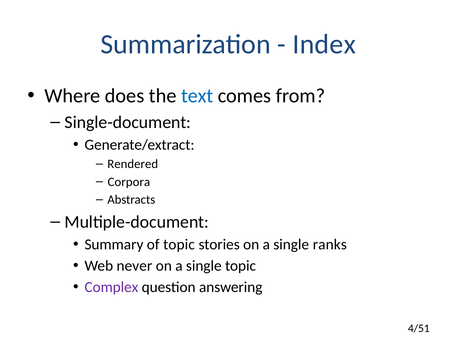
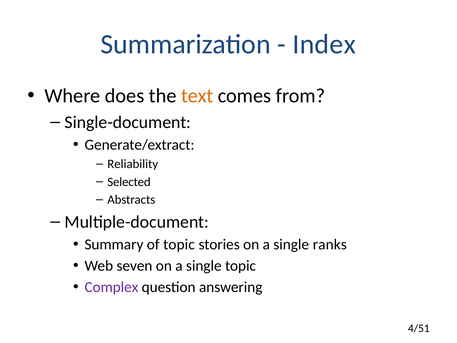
text colour: blue -> orange (197, 96)
Rendered: Rendered -> Reliability (133, 164)
Corpora: Corpora -> Selected (129, 182)
never: never -> seven (134, 266)
